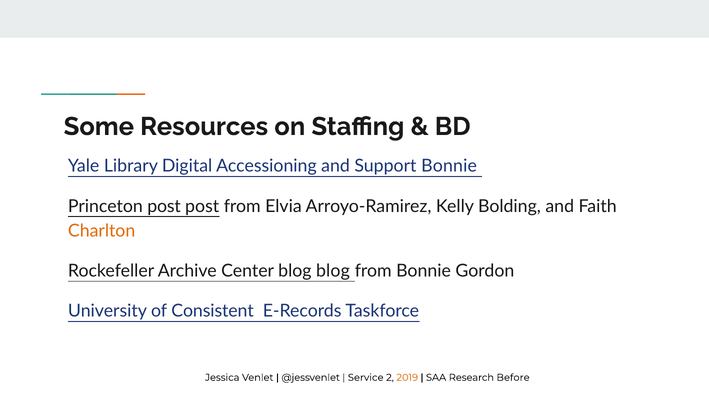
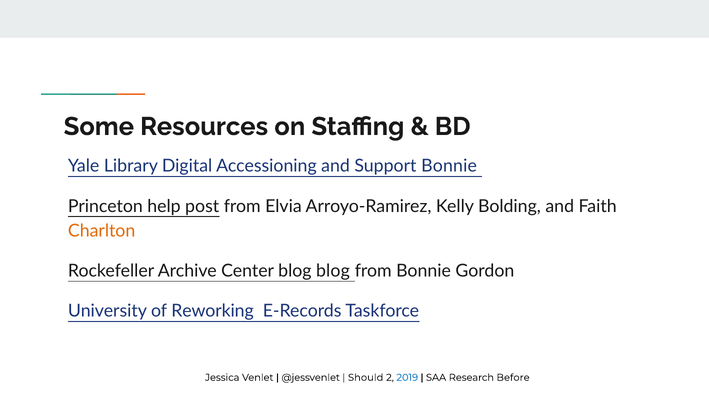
Princeton post: post -> help (164, 206)
Consistent: Consistent -> Reworking (213, 311)
Service: Service -> Should (366, 377)
2019 colour: orange -> blue (407, 377)
